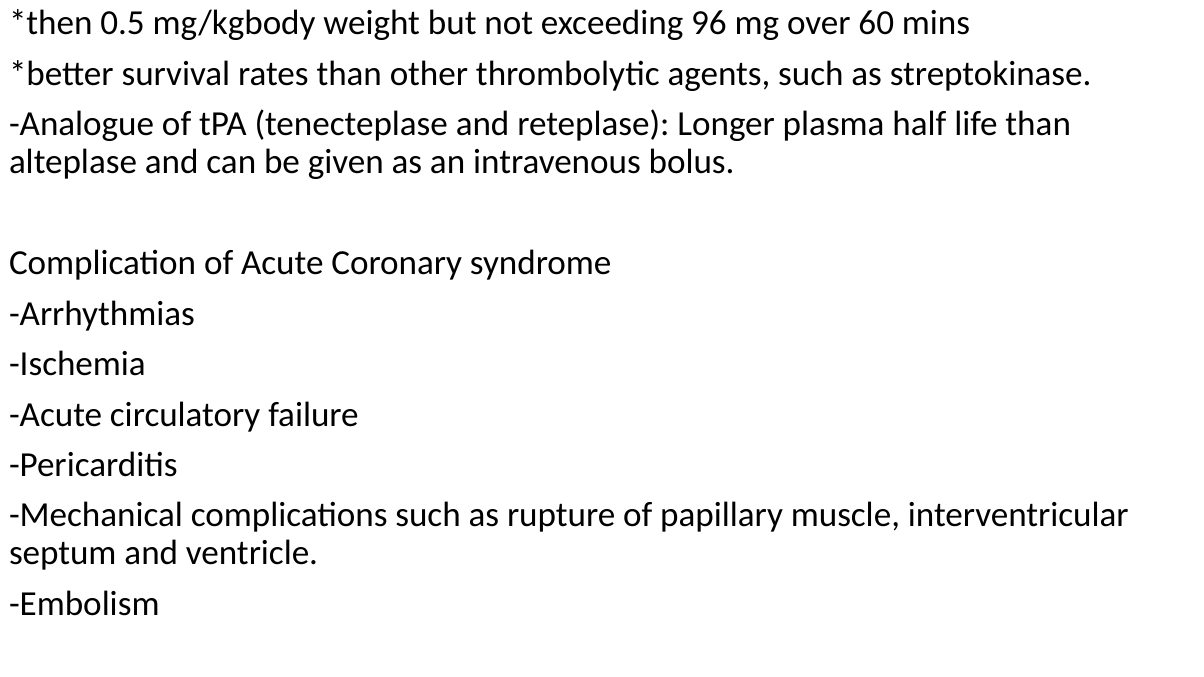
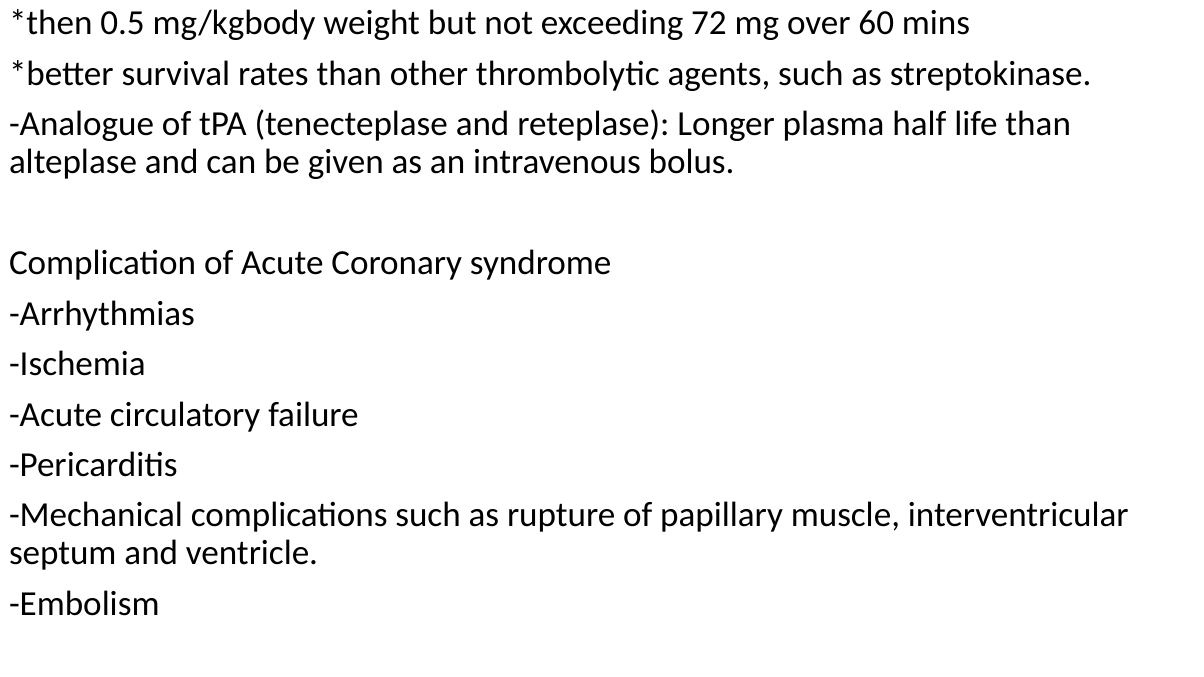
96: 96 -> 72 (709, 23)
